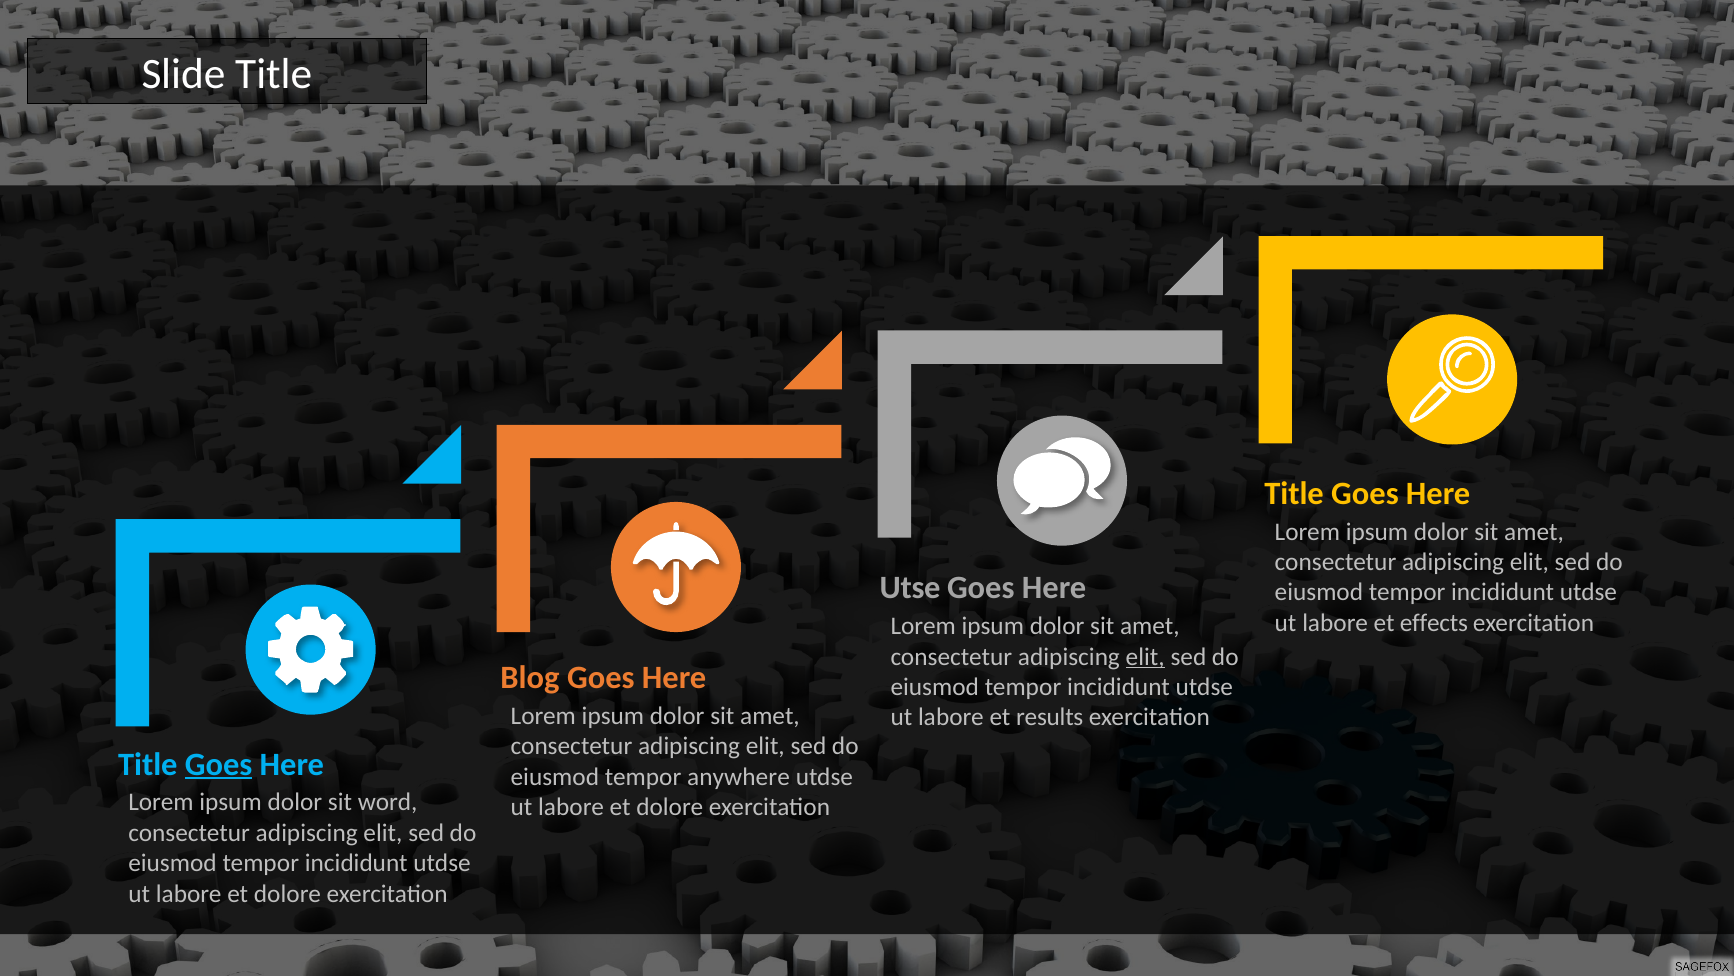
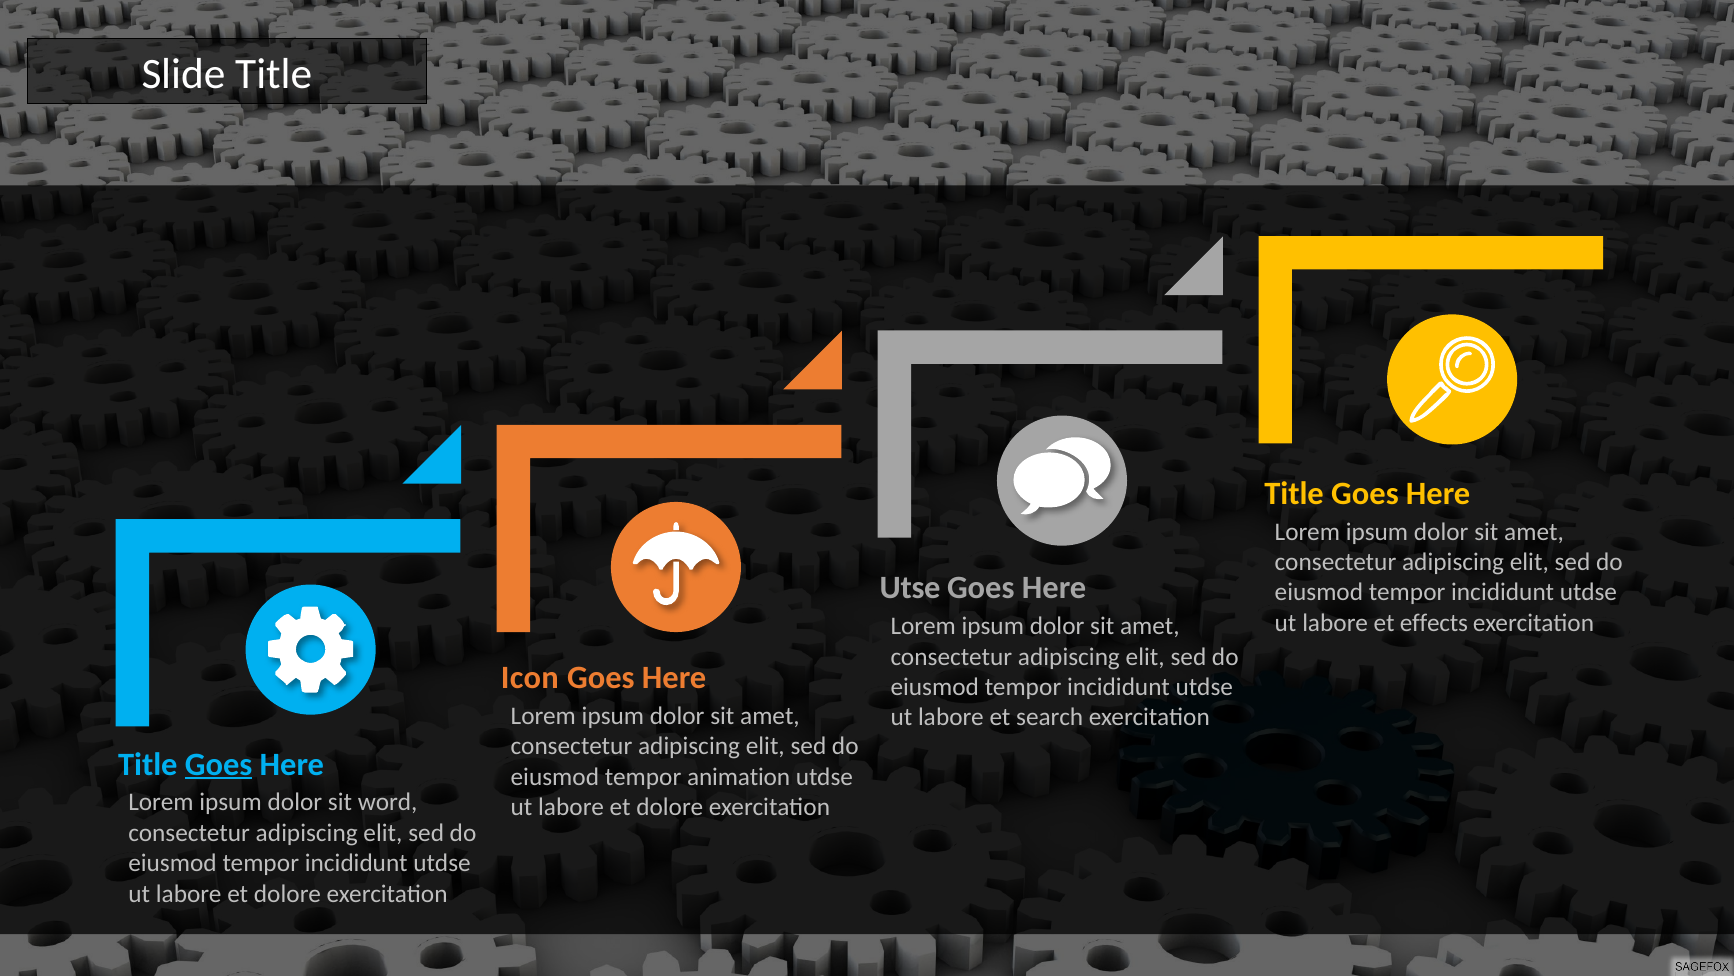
elit underline: present -> none (1145, 656)
Blog: Blog -> Icon (530, 677)
results: results -> search (1050, 717)
anywhere: anywhere -> animation (739, 776)
